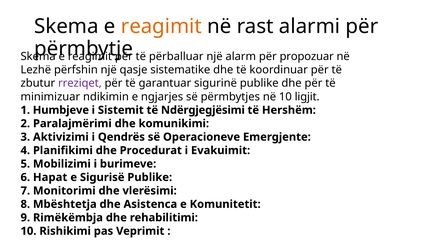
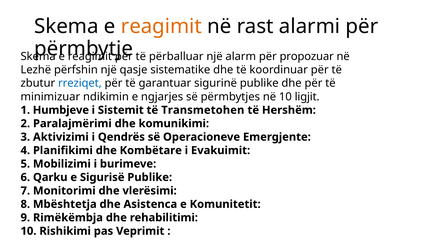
rreziqet colour: purple -> blue (80, 83)
Ndërgjegjësimi: Ndërgjegjësimi -> Transmetohen (203, 110)
Procedurat: Procedurat -> Kombëtare (151, 150)
Hapat: Hapat -> Qarku (50, 177)
